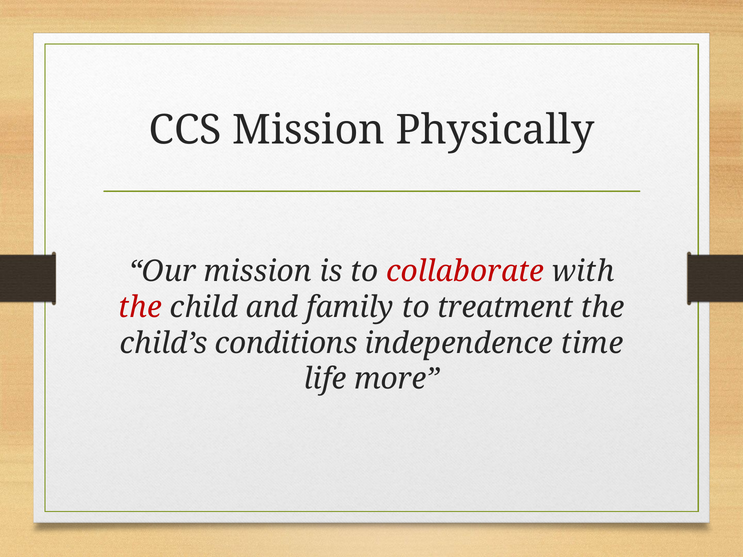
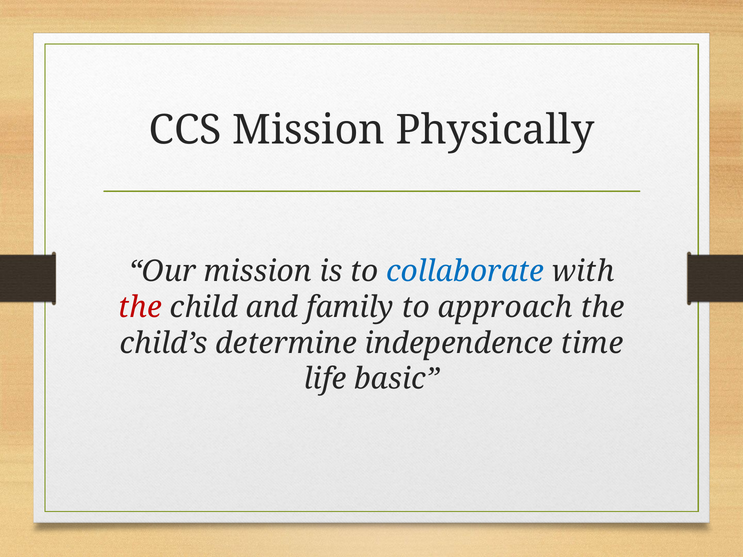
collaborate colour: red -> blue (465, 271)
treatment: treatment -> approach (505, 307)
conditions: conditions -> determine (286, 343)
more: more -> basic (397, 379)
